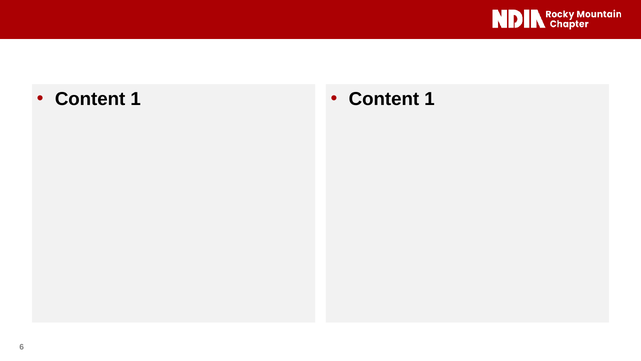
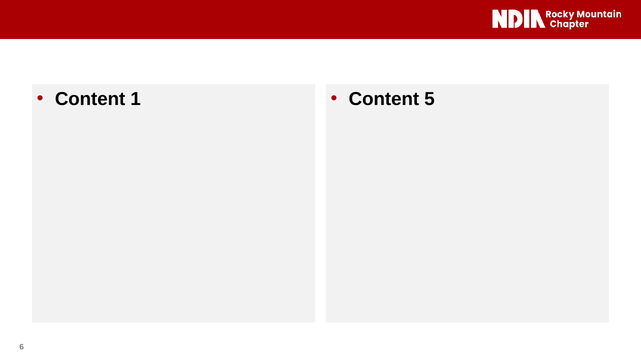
1: 1 -> 5 (429, 99)
